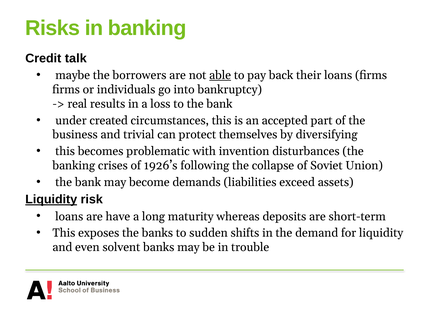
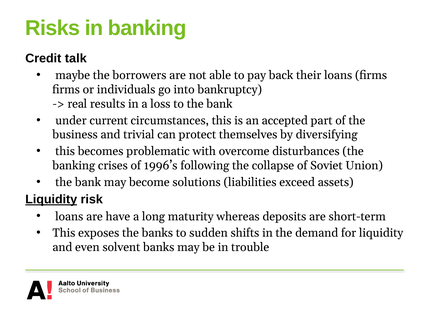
able underline: present -> none (220, 75)
created: created -> current (109, 120)
invention: invention -> overcome (244, 151)
1926’s: 1926’s -> 1996’s (161, 166)
demands: demands -> solutions (197, 182)
